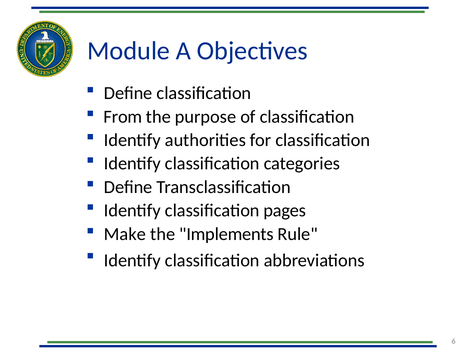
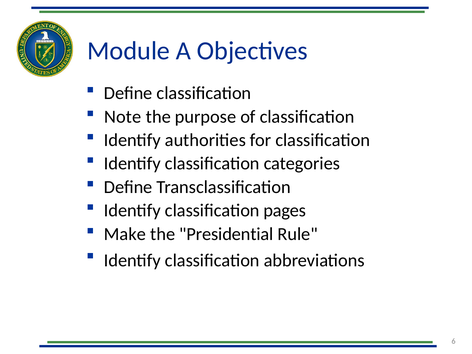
From: From -> Note (123, 117)
Implements: Implements -> Presidential (226, 234)
